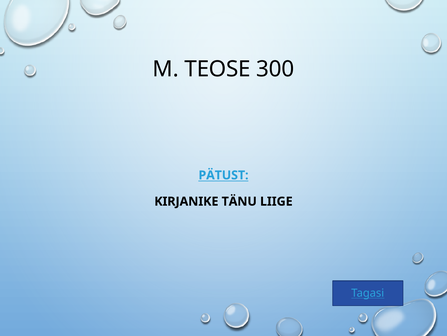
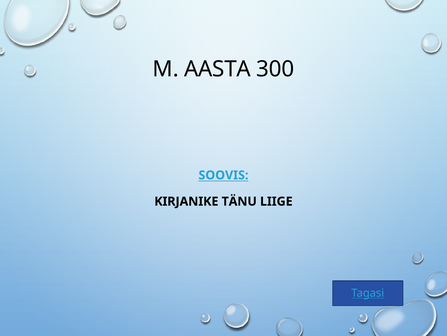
TEOSE: TEOSE -> AASTA (218, 69)
PÄTUST: PÄTUST -> SOOVIS (223, 175)
